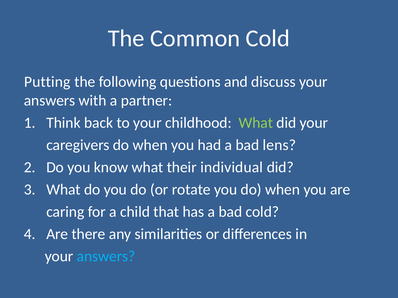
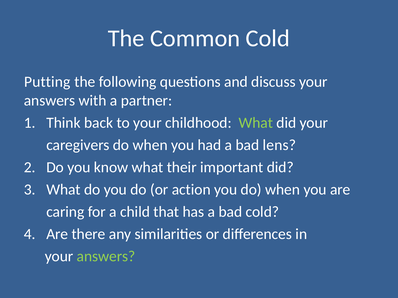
individual: individual -> important (232, 167)
rotate: rotate -> action (191, 190)
answers colour: light blue -> light green (106, 257)
